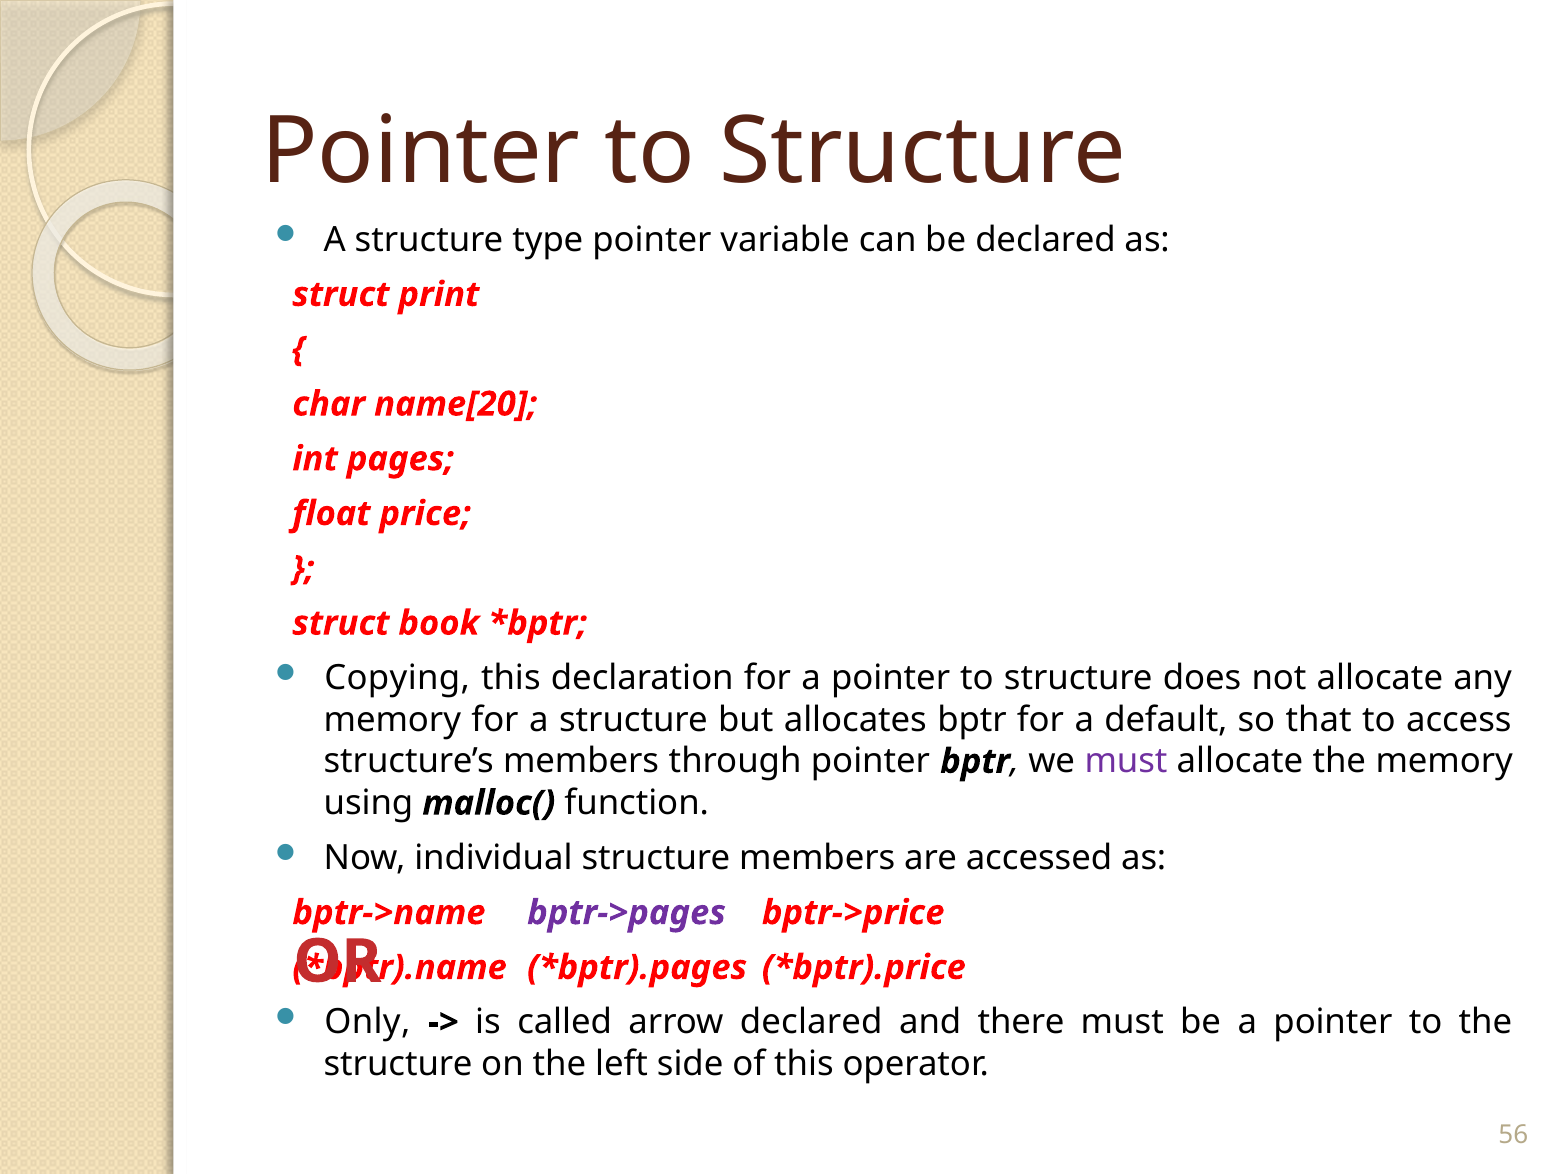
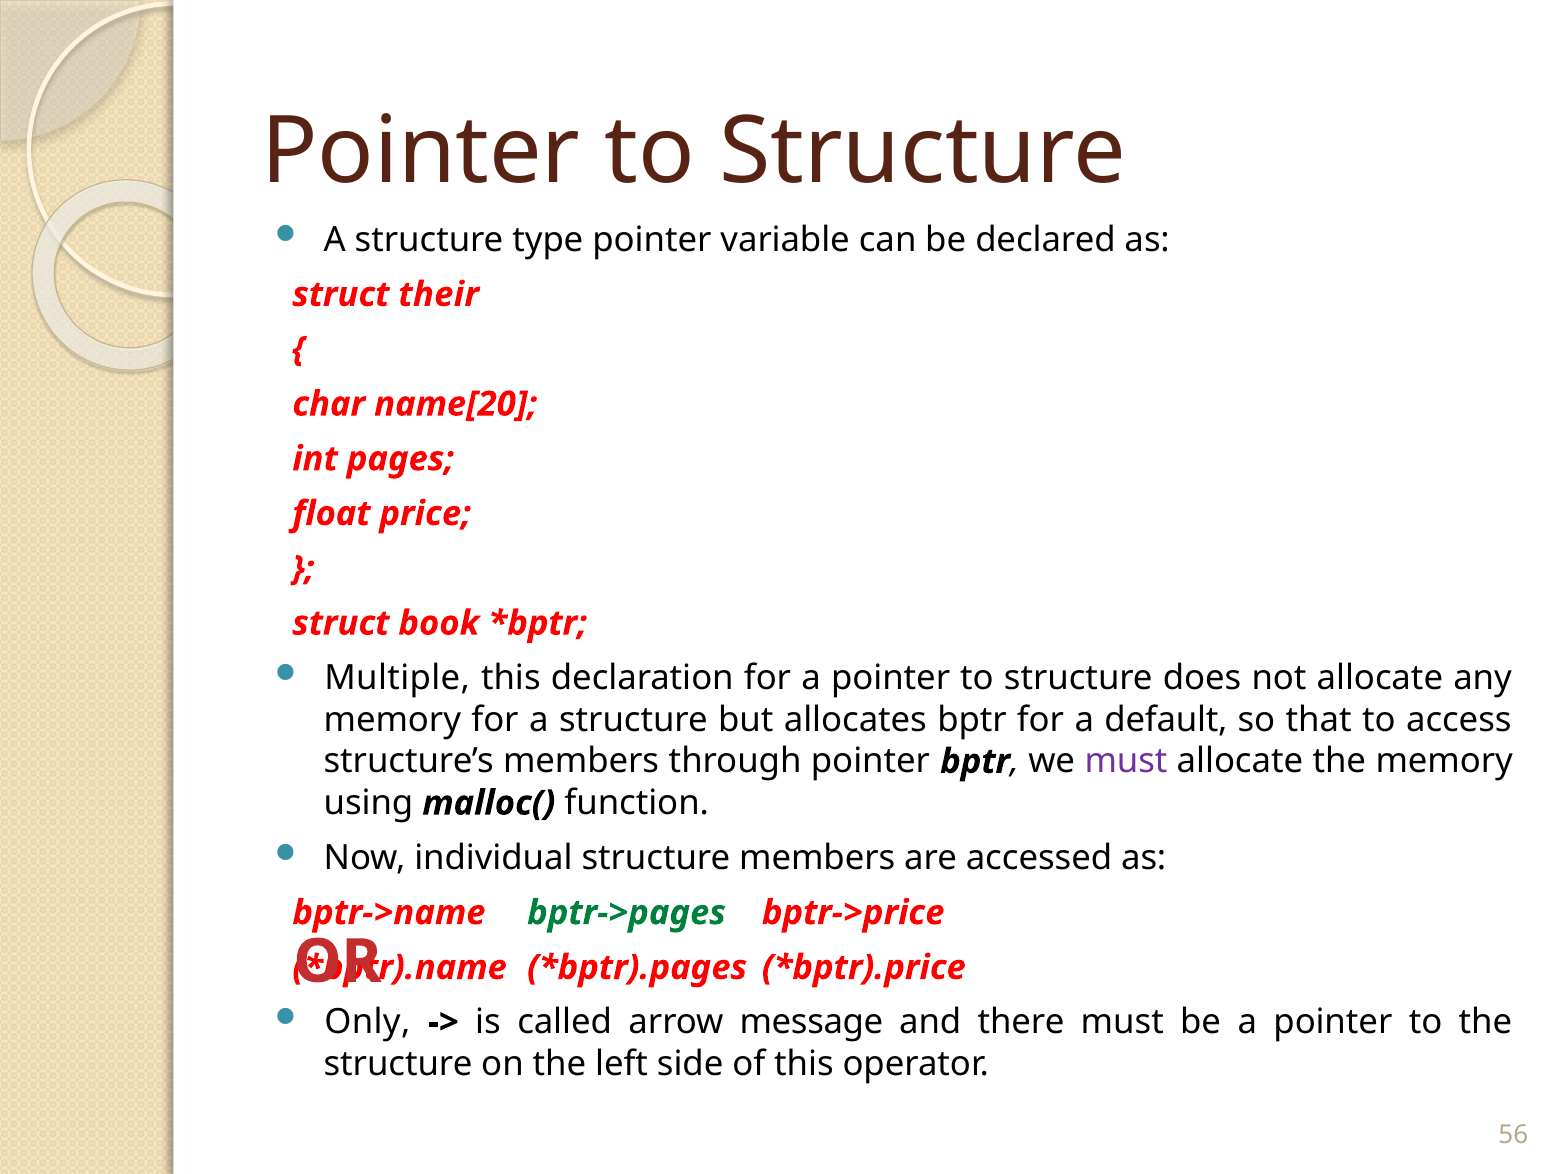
print: print -> their (439, 294)
Copying: Copying -> Multiple (397, 678)
bptr->pages colour: purple -> green (626, 913)
arrow declared: declared -> message (811, 1022)
